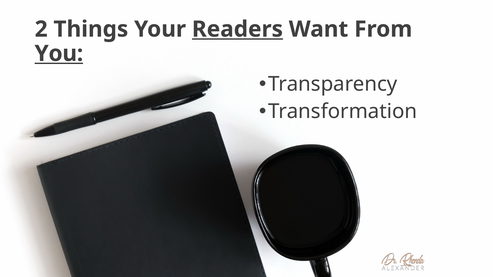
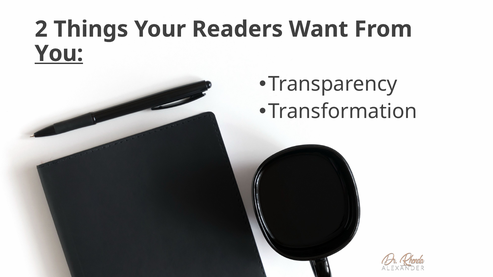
Readers underline: present -> none (237, 29)
